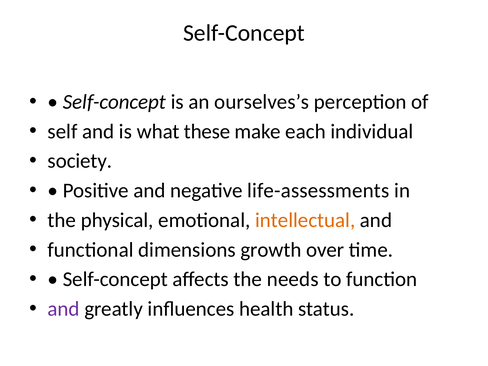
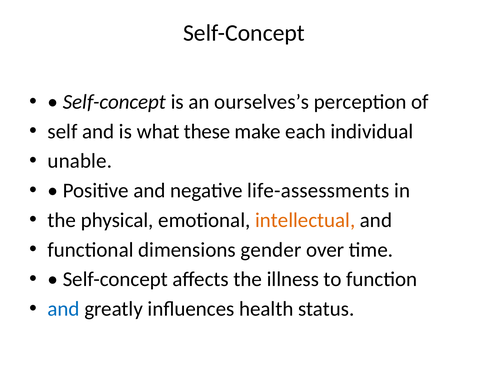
society: society -> unable (80, 161)
growth: growth -> gender (271, 250)
needs: needs -> illness (293, 279)
and colour: purple -> blue (64, 309)
